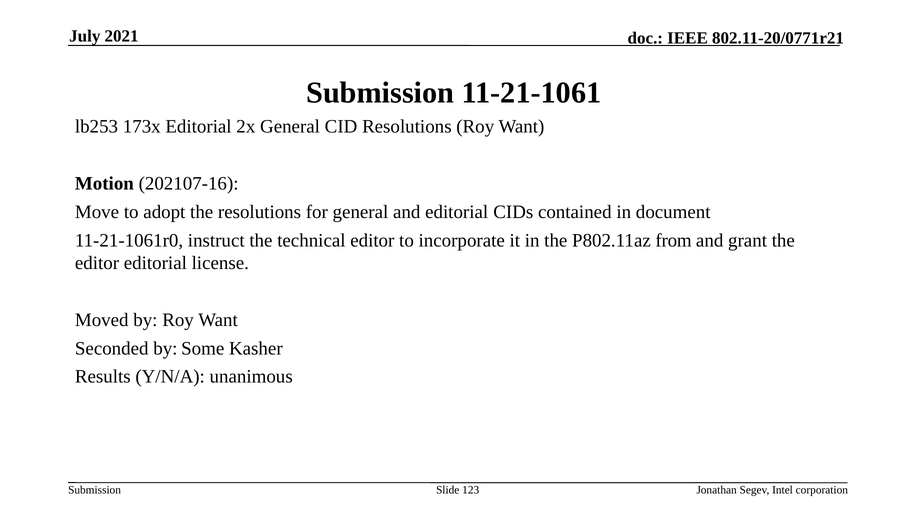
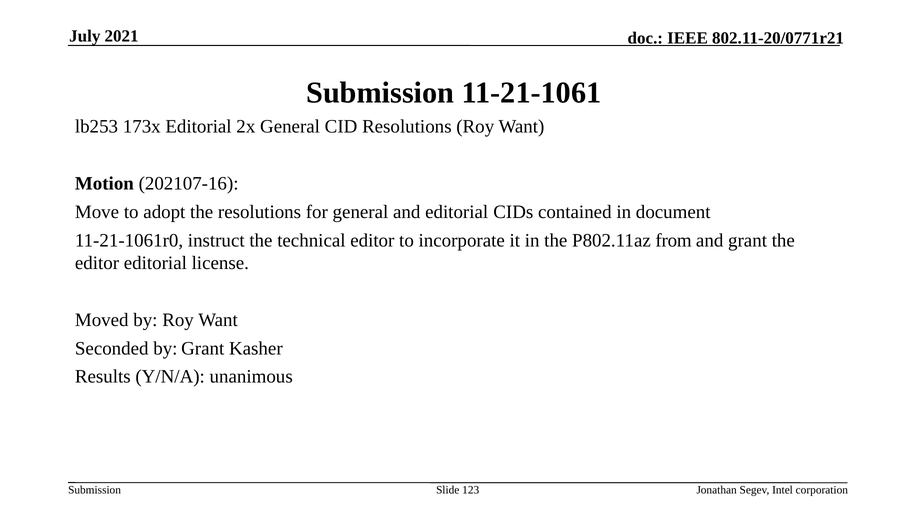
by Some: Some -> Grant (203, 348)
